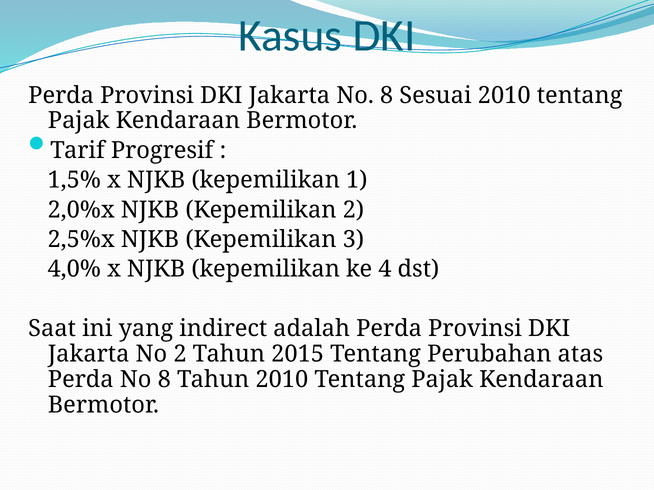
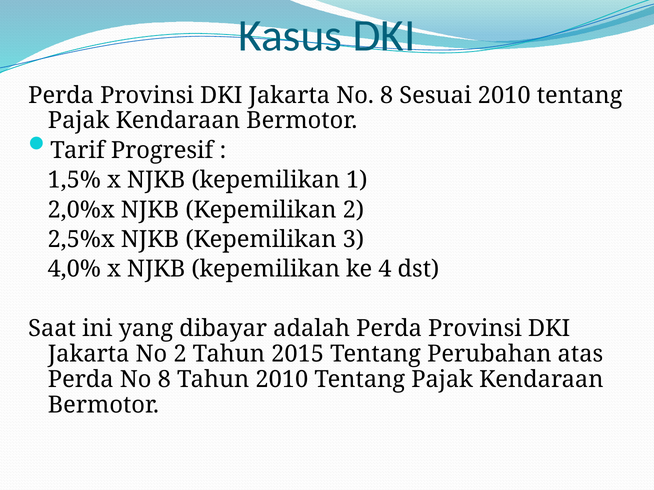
indirect: indirect -> dibayar (223, 329)
